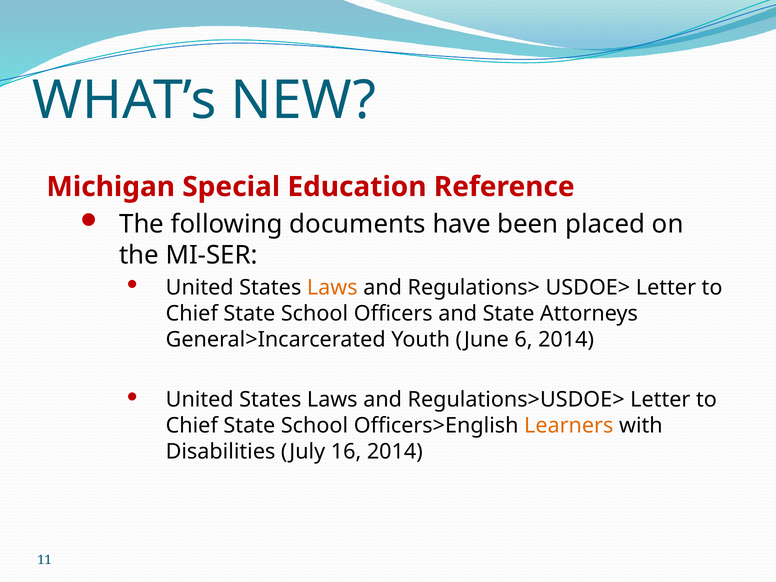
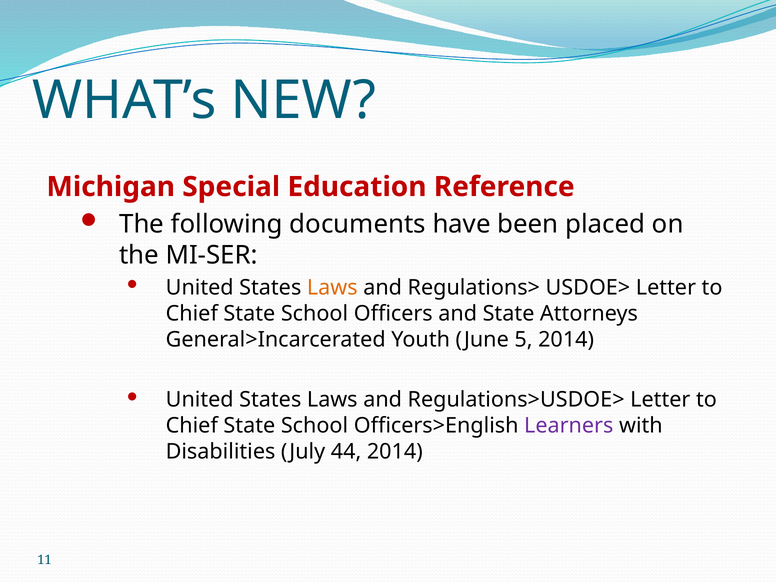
6: 6 -> 5 (523, 339)
Learners colour: orange -> purple (569, 426)
16: 16 -> 44 (346, 452)
